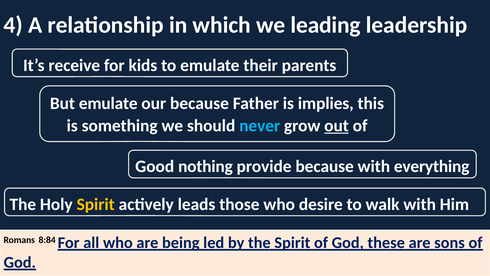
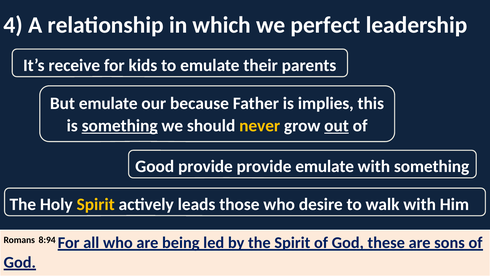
leading: leading -> perfect (325, 25)
something underline: none -> present (120, 126)
never colour: light blue -> yellow (260, 126)
Good nothing: nothing -> provide (205, 166)
provide because: because -> emulate (325, 166)
with everything: everything -> something (432, 166)
8:84: 8:84 -> 8:94 (47, 240)
